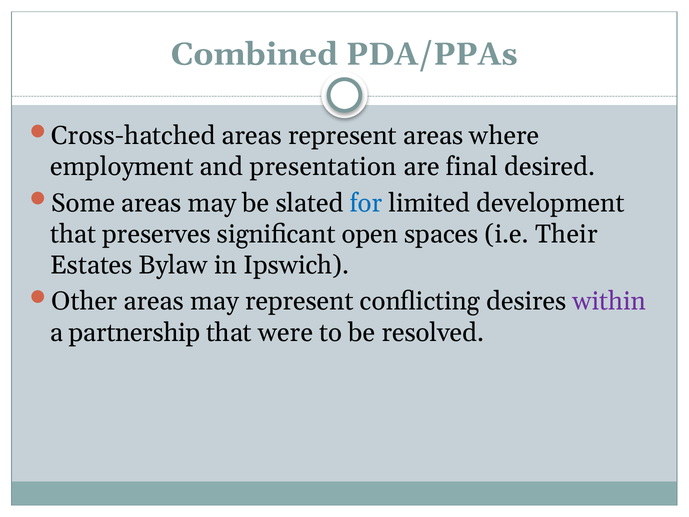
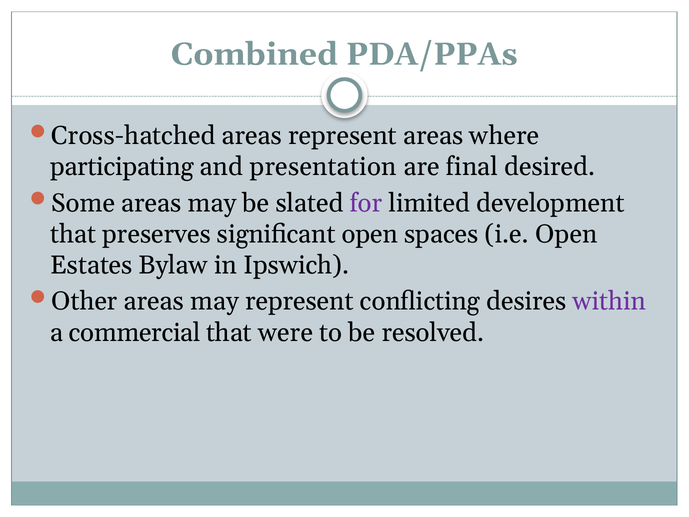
employment: employment -> participating (122, 167)
for colour: blue -> purple (366, 203)
i.e Their: Their -> Open (566, 234)
partnership: partnership -> commercial (135, 332)
